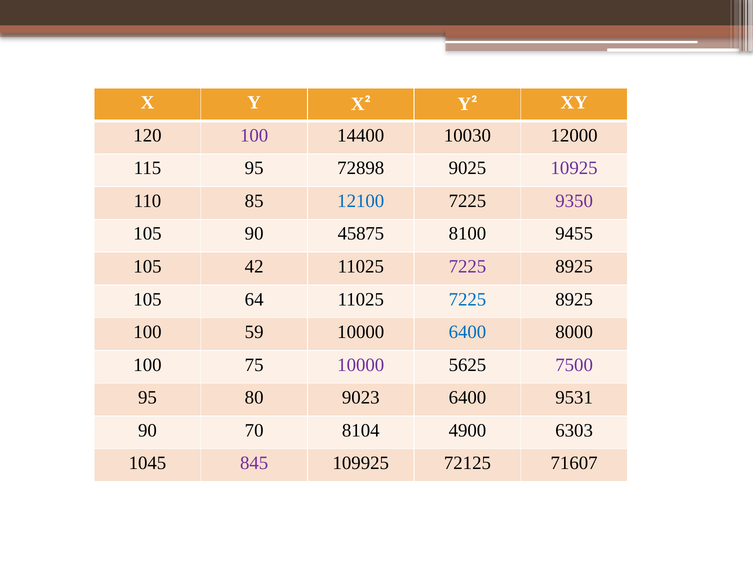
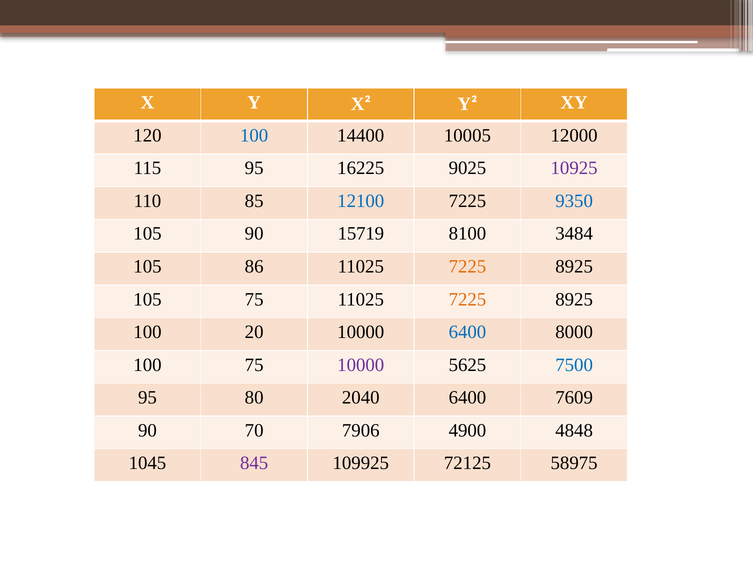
100 colour: purple -> blue (254, 135)
10030: 10030 -> 10005 (467, 135)
72898: 72898 -> 16225 (361, 168)
9350 colour: purple -> blue (574, 201)
45875: 45875 -> 15719 (361, 234)
9455: 9455 -> 3484 (574, 234)
42: 42 -> 86 (254, 266)
7225 colour: purple -> orange (467, 266)
105 64: 64 -> 75 (254, 299)
7225 colour: blue -> orange (467, 299)
59: 59 -> 20 (254, 332)
7500 colour: purple -> blue (574, 365)
9023: 9023 -> 2040 (361, 397)
9531: 9531 -> 7609 (574, 397)
8104: 8104 -> 7906 (361, 430)
6303: 6303 -> 4848 (574, 430)
71607: 71607 -> 58975 (574, 463)
